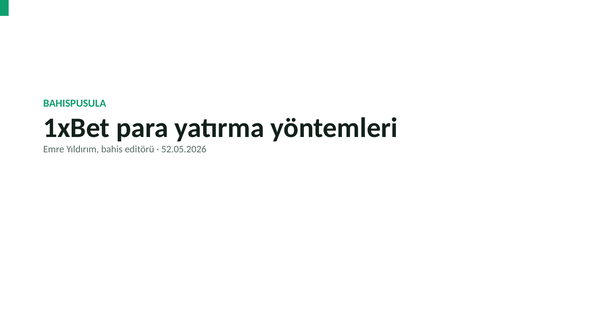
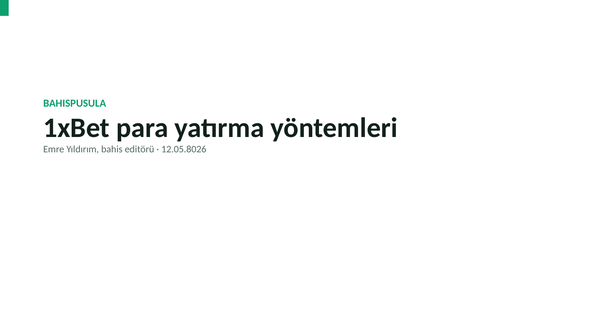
52.05.2026: 52.05.2026 -> 12.05.8026 (184, 149)
